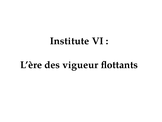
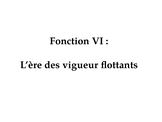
Institute: Institute -> Fonction (70, 41)
